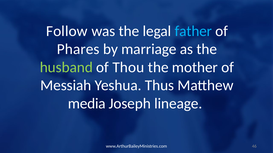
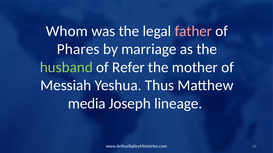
Follow: Follow -> Whom (67, 31)
father colour: light blue -> pink (193, 31)
Thou: Thou -> Refer (128, 68)
